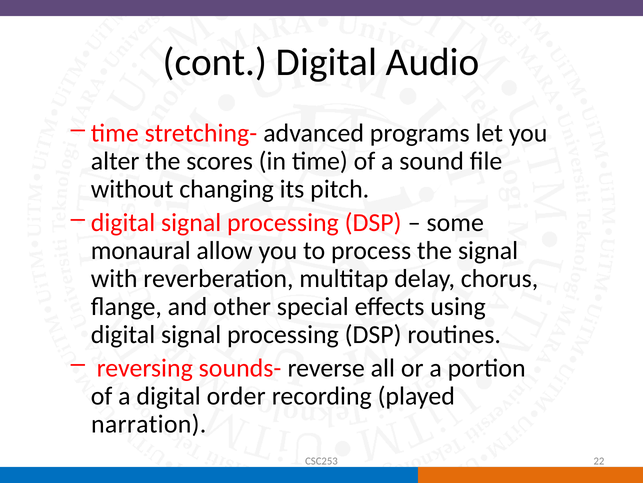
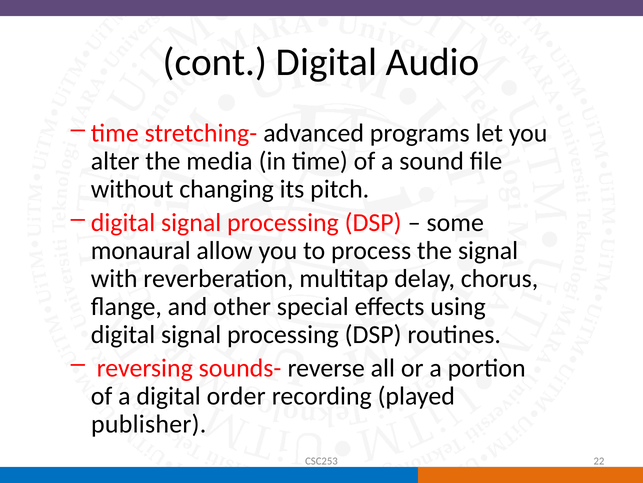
scores: scores -> media (219, 161)
narration: narration -> publisher (149, 423)
